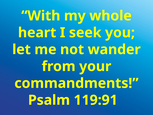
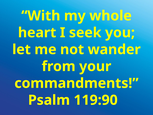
119:91: 119:91 -> 119:90 (96, 100)
